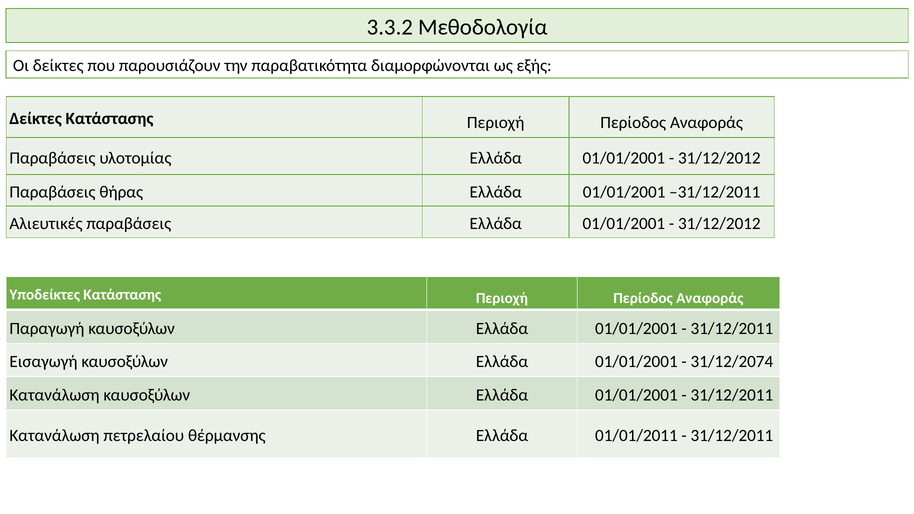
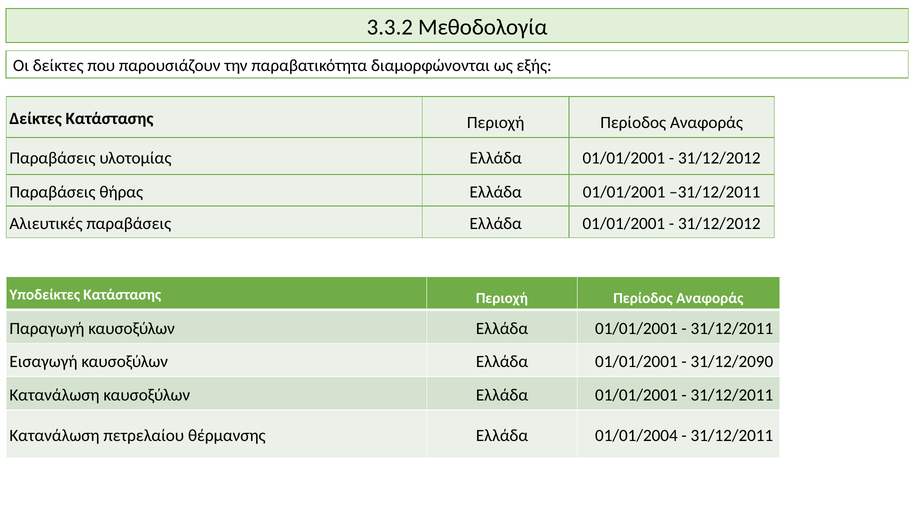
31/12/2074: 31/12/2074 -> 31/12/2090 (732, 362)
01/01/2011: 01/01/2011 -> 01/01/2004 (636, 436)
